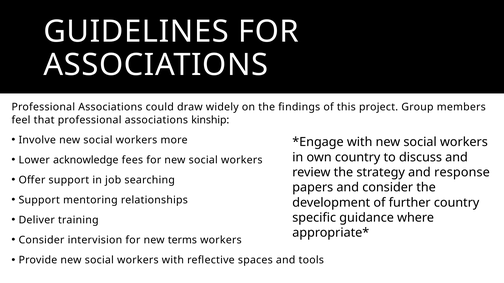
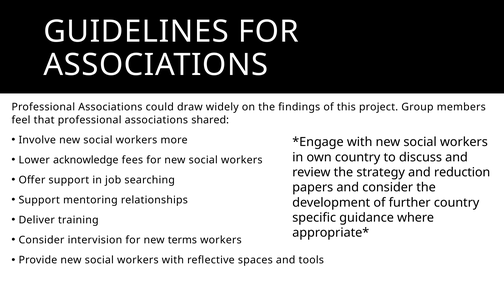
kinship: kinship -> shared (210, 120)
response: response -> reduction (462, 173)
